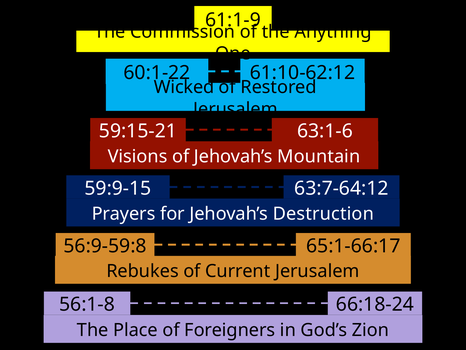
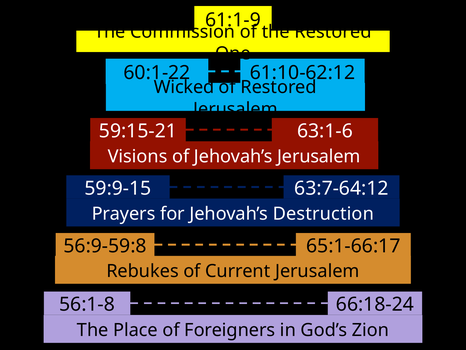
the Anything: Anything -> Restored (333, 32)
Jehovah’s Mountain: Mountain -> Jerusalem (319, 156)
